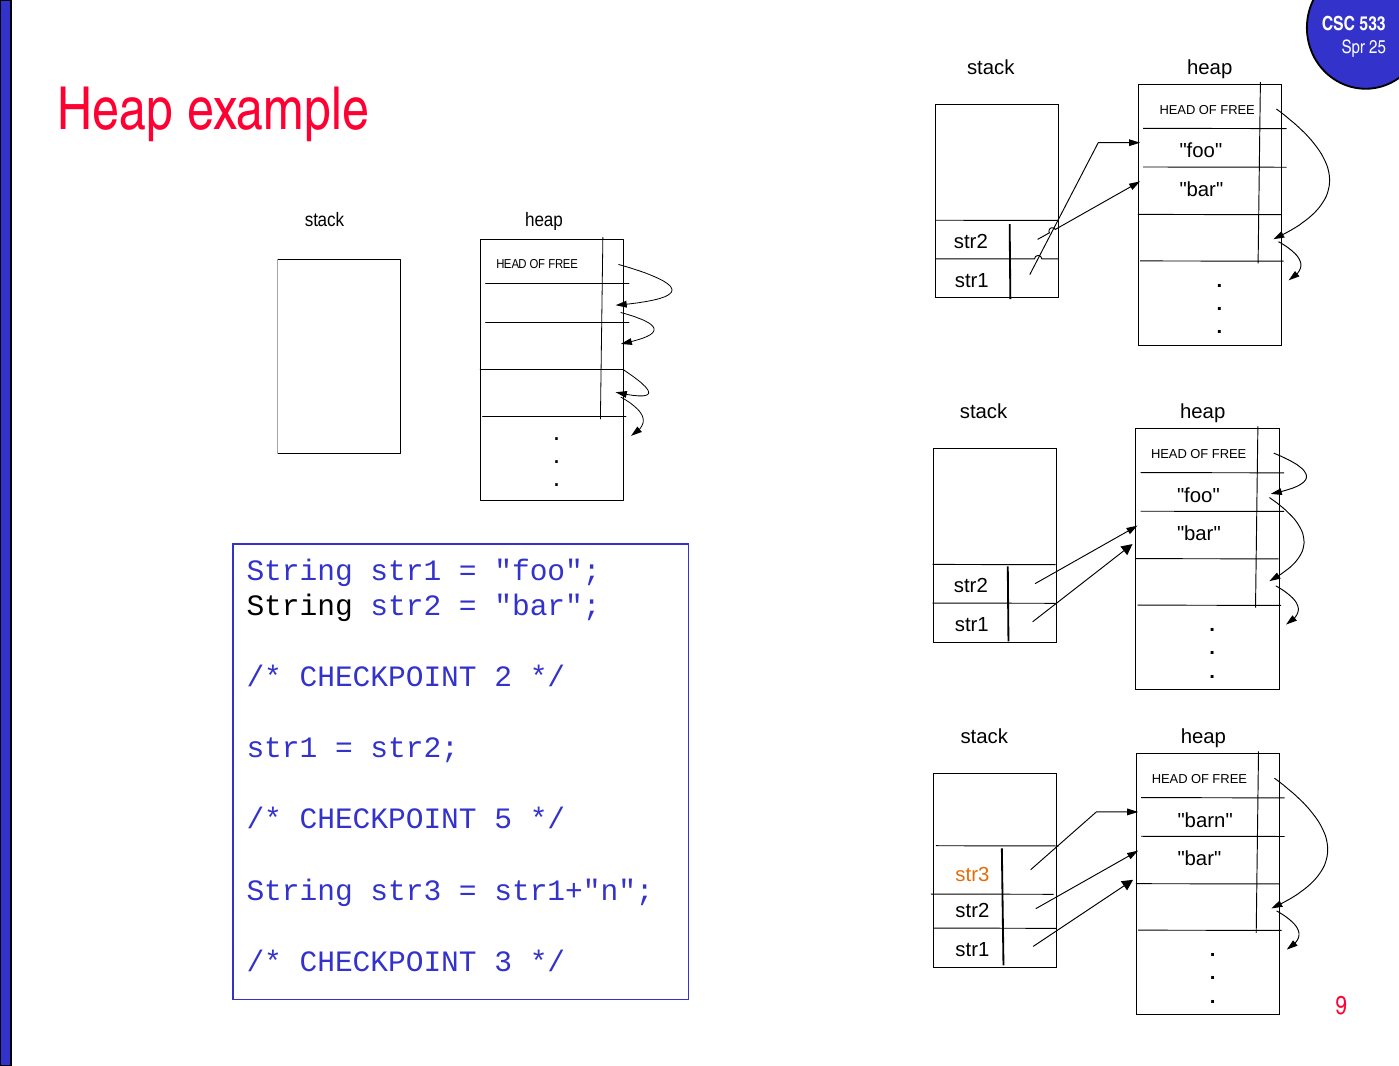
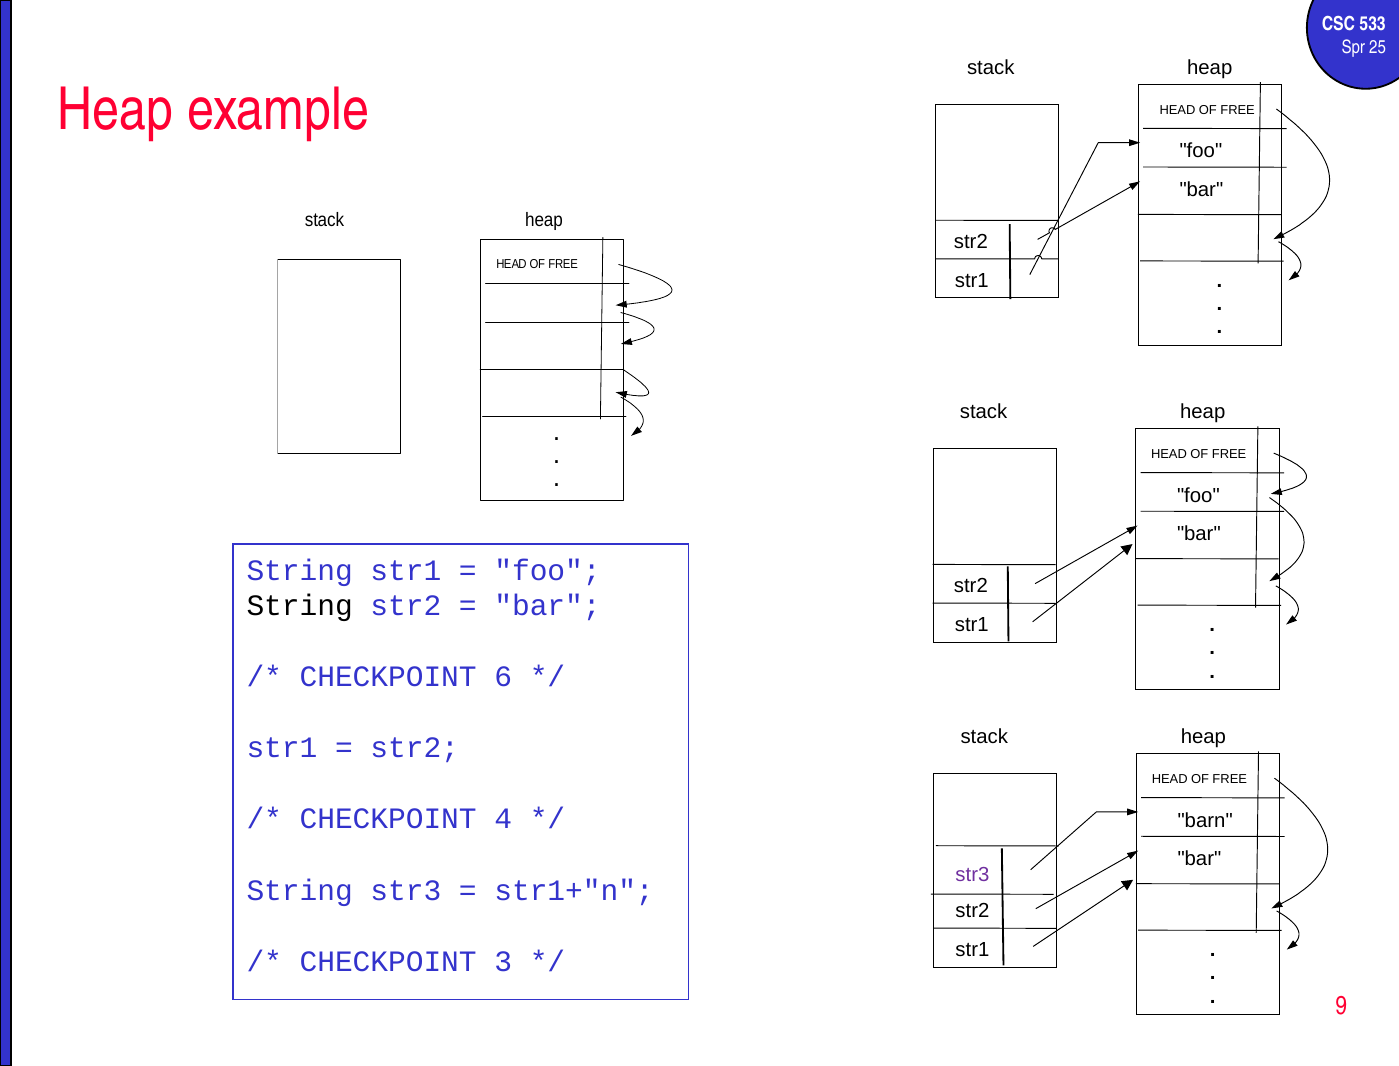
2: 2 -> 6 (503, 677)
5: 5 -> 4 (503, 819)
str3 colour: orange -> purple (972, 874)
